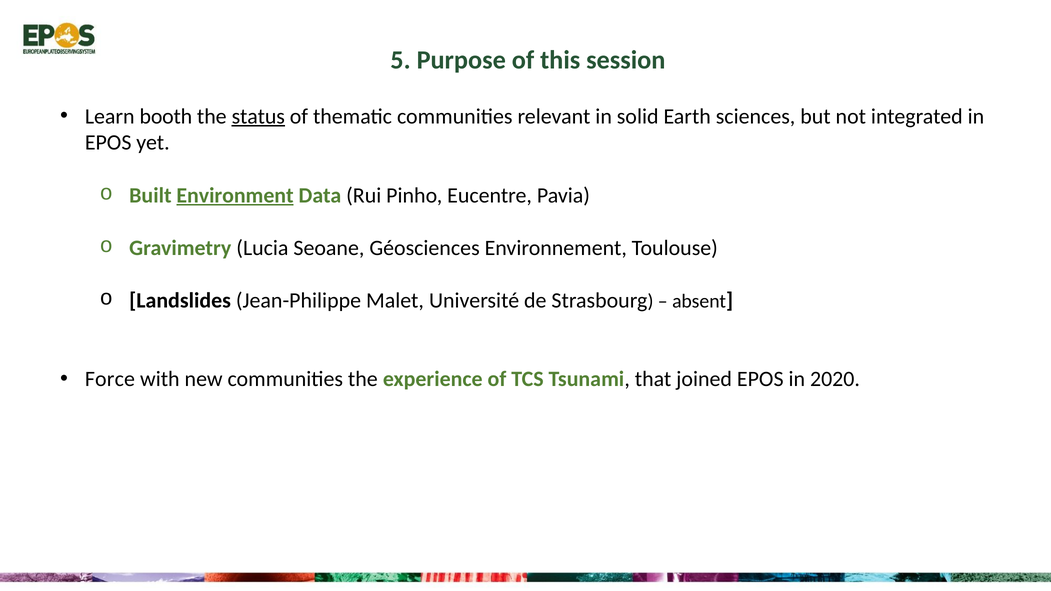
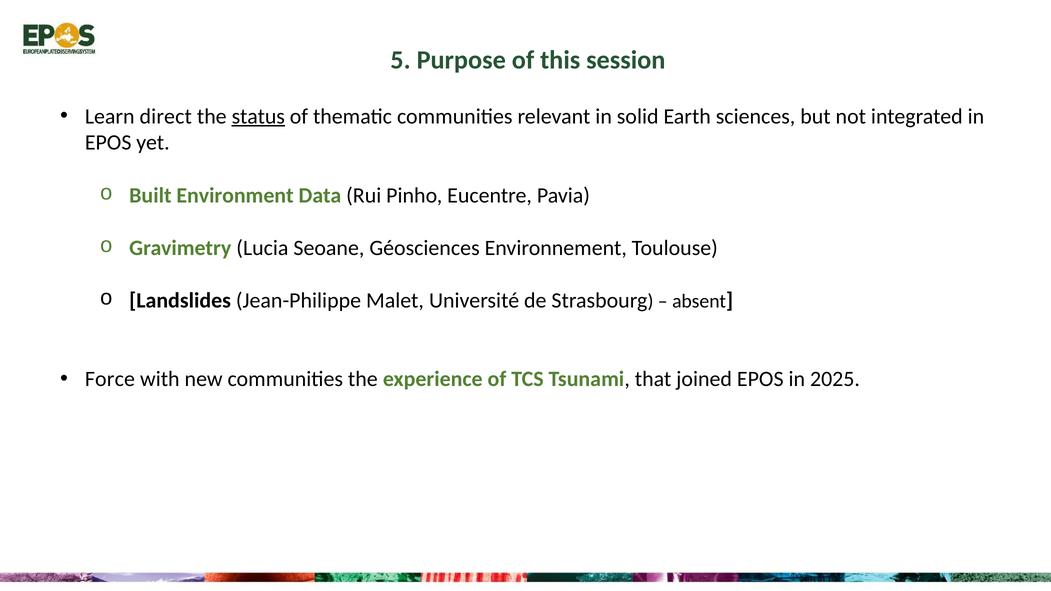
booth: booth -> direct (166, 116)
Environment underline: present -> none (235, 195)
2020: 2020 -> 2025 (835, 379)
